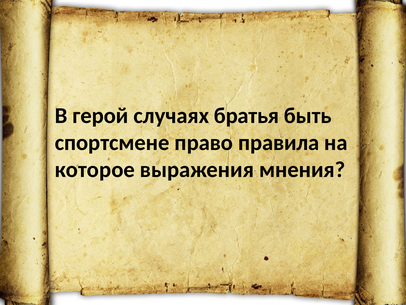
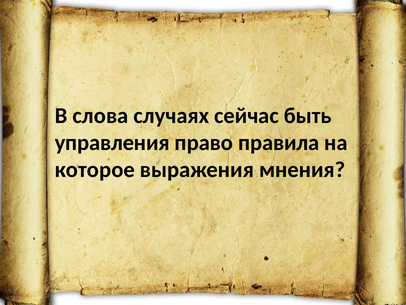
герой: герой -> слова (100, 115)
братья: братья -> сейчас (246, 115)
спортсмене: спортсмене -> управления (112, 143)
